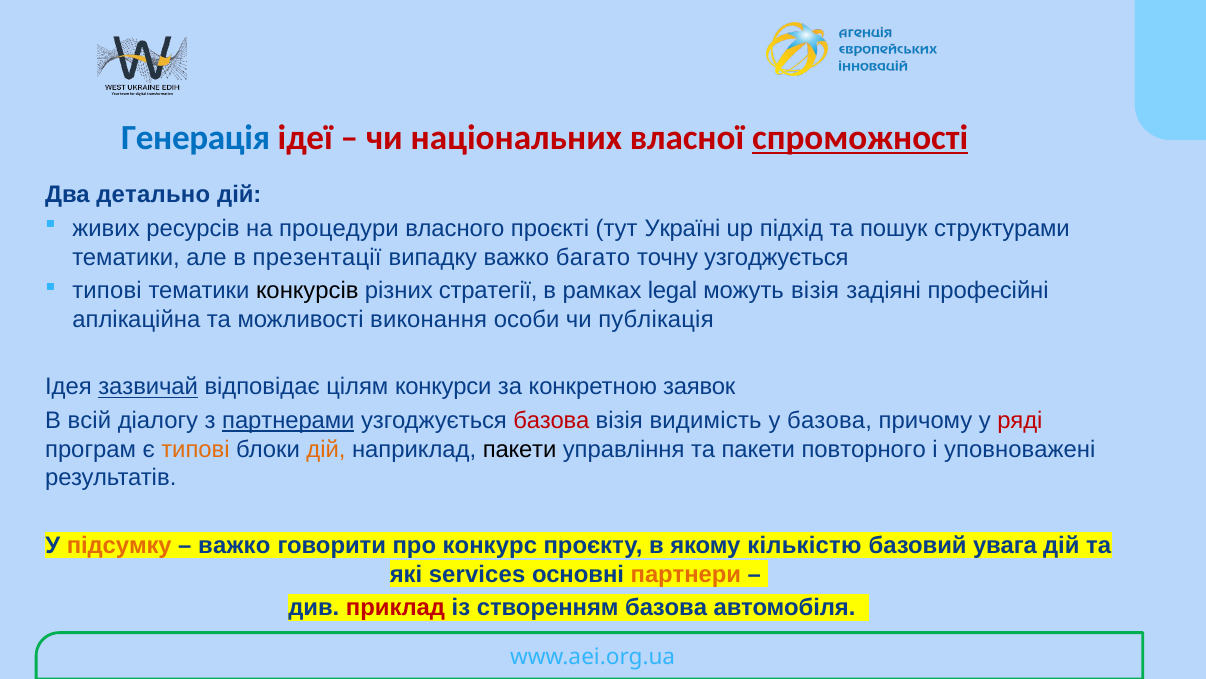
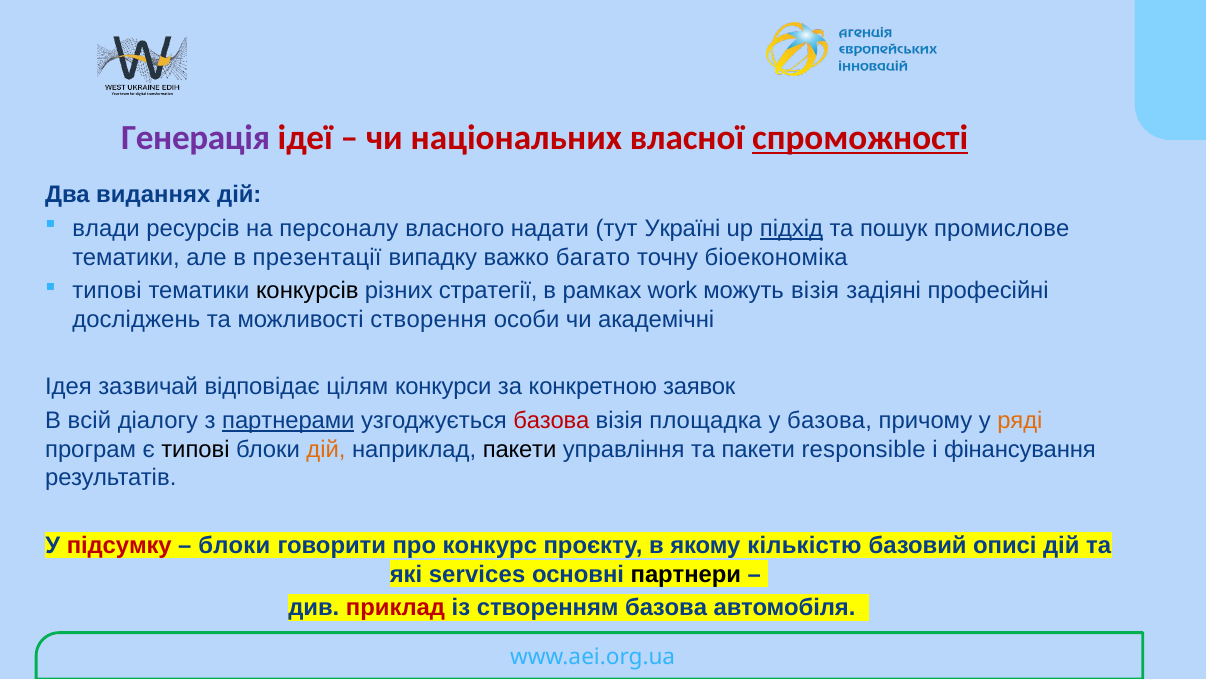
Генерація colour: blue -> purple (196, 138)
детально: детально -> виданнях (153, 195)
живих: живих -> влади (106, 229)
процедури: процедури -> персоналу (339, 229)
проєкті: проєкті -> надати (550, 229)
підхід underline: none -> present (791, 229)
структурами: структурами -> промислове (1002, 229)
точну узгоджується: узгоджується -> біоекономіка (776, 257)
legal: legal -> work (673, 291)
аплікаційна: аплікаційна -> досліджень (136, 319)
виконання: виконання -> створення (429, 319)
публікація: публікація -> академічні (656, 319)
зазвичай underline: present -> none (148, 387)
видимість: видимість -> площадка (706, 420)
ряді colour: red -> orange (1020, 420)
типові colour: orange -> black (195, 449)
повторного: повторного -> responsible (864, 449)
уповноважені: уповноважені -> фінансування (1020, 449)
підсумку colour: orange -> red (119, 545)
важко: важко -> блоки (234, 545)
увага: увага -> описі (1005, 545)
партнери colour: orange -> black (686, 574)
